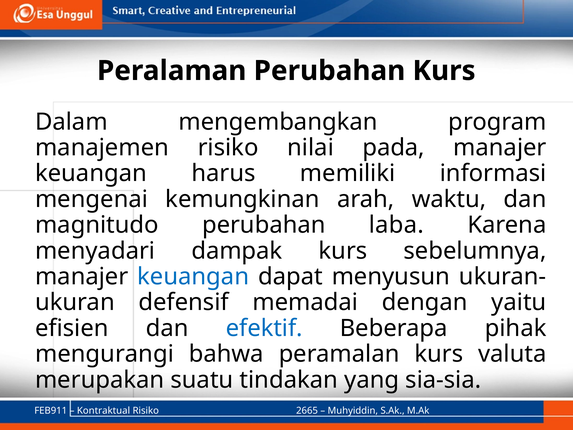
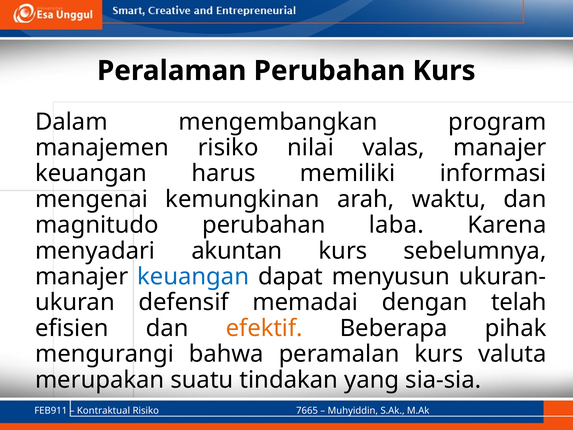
pada: pada -> valas (394, 148)
dampak: dampak -> akuntan (237, 251)
yaitu: yaitu -> telah (519, 302)
efektif colour: blue -> orange (264, 328)
2665: 2665 -> 7665 (307, 410)
